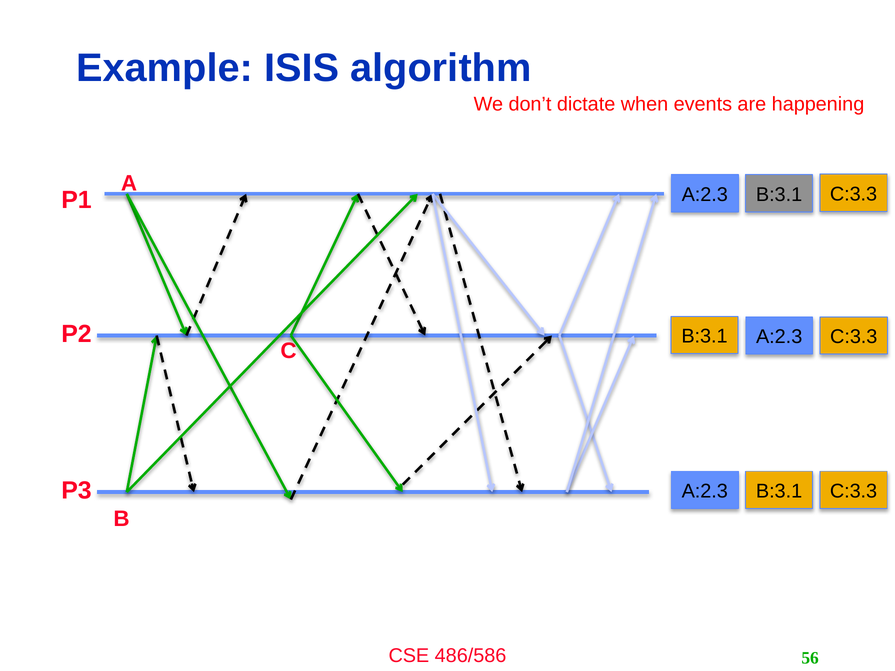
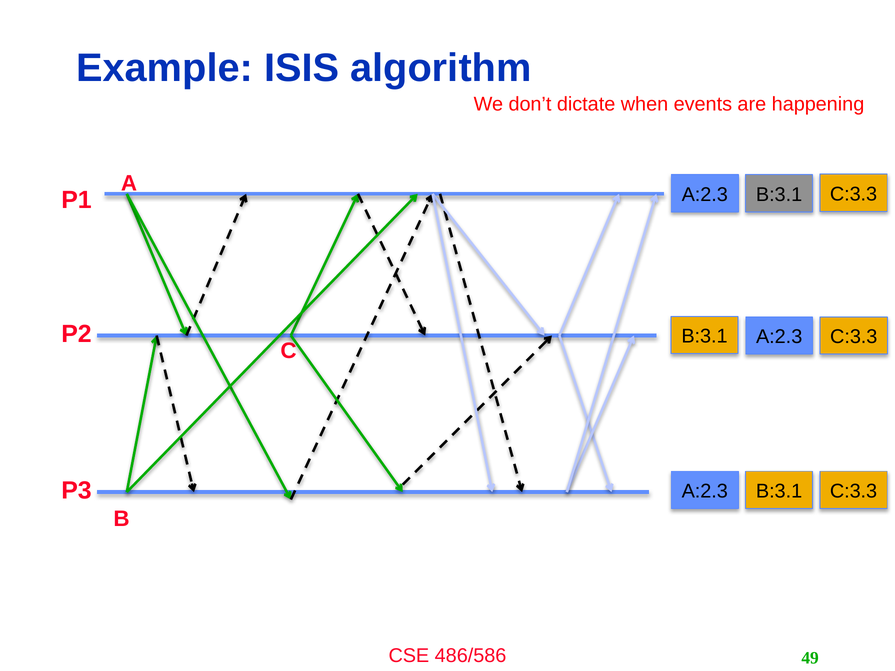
56: 56 -> 49 (810, 658)
